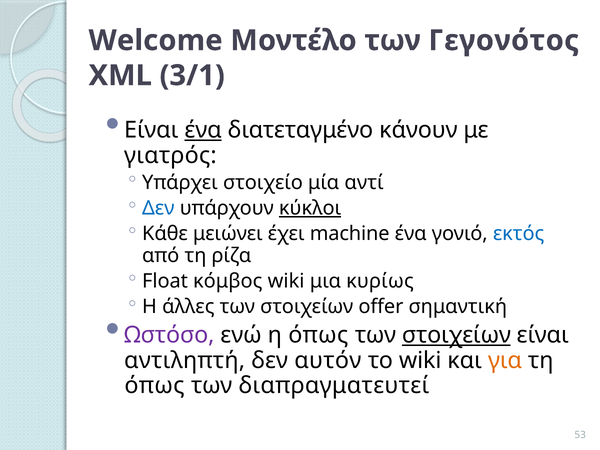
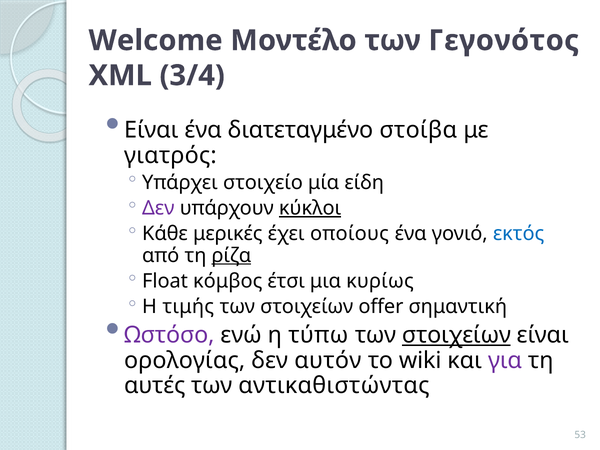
3/1: 3/1 -> 3/4 (192, 76)
ένα underline: present -> none (203, 130)
κάνουν: κάνουν -> στοίβα (418, 130)
αντί: αντί -> είδη (364, 182)
Δεν colour: blue -> purple (158, 208)
μειώνει: μειώνει -> μερικές (228, 234)
machine: machine -> οποίους (349, 234)
ρίζα underline: none -> present (231, 255)
κόμβος wiki: wiki -> έτσι (286, 281)
άλλες: άλλες -> τιμής (188, 307)
η όπως: όπως -> τύπω (318, 335)
αντιληπτή: αντιληπτή -> ορολογίας (185, 360)
για colour: orange -> purple (505, 360)
όπως: όπως -> αυτές (155, 386)
διαπραγματευτεί: διαπραγματευτεί -> αντικαθιστώντας (334, 386)
